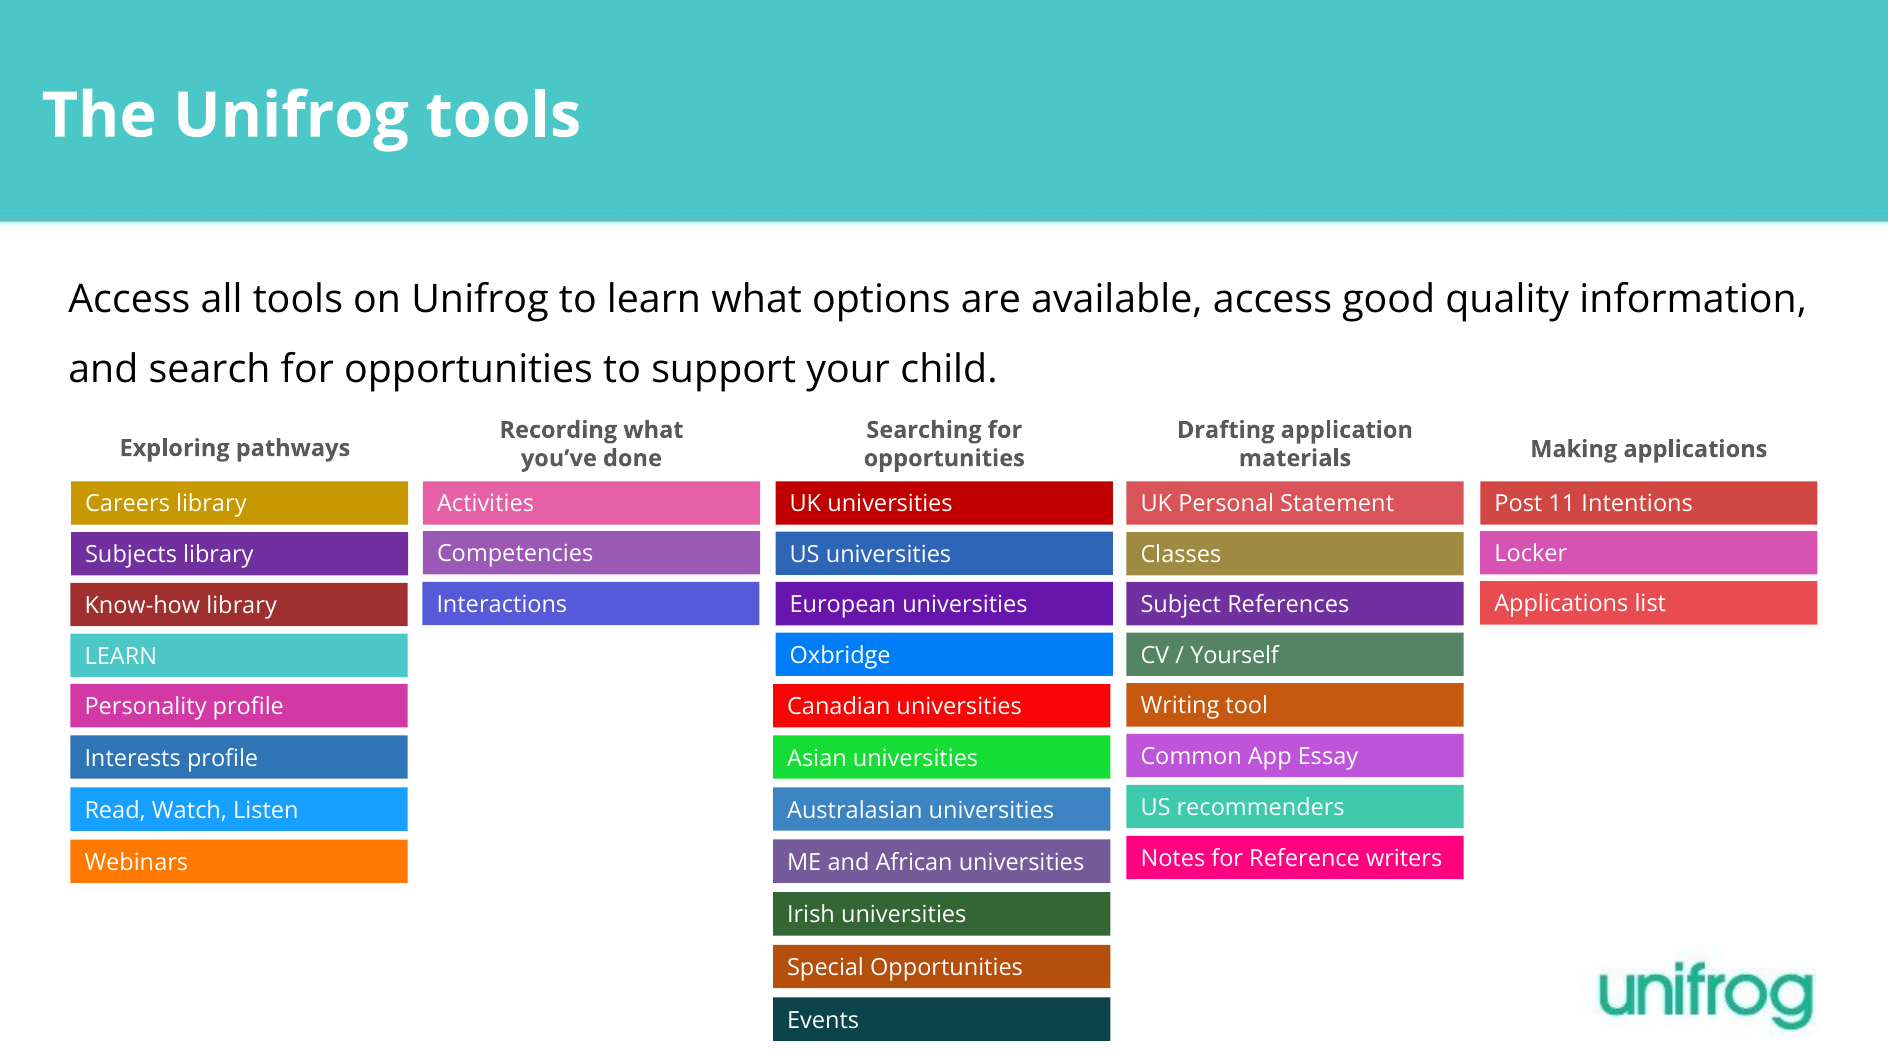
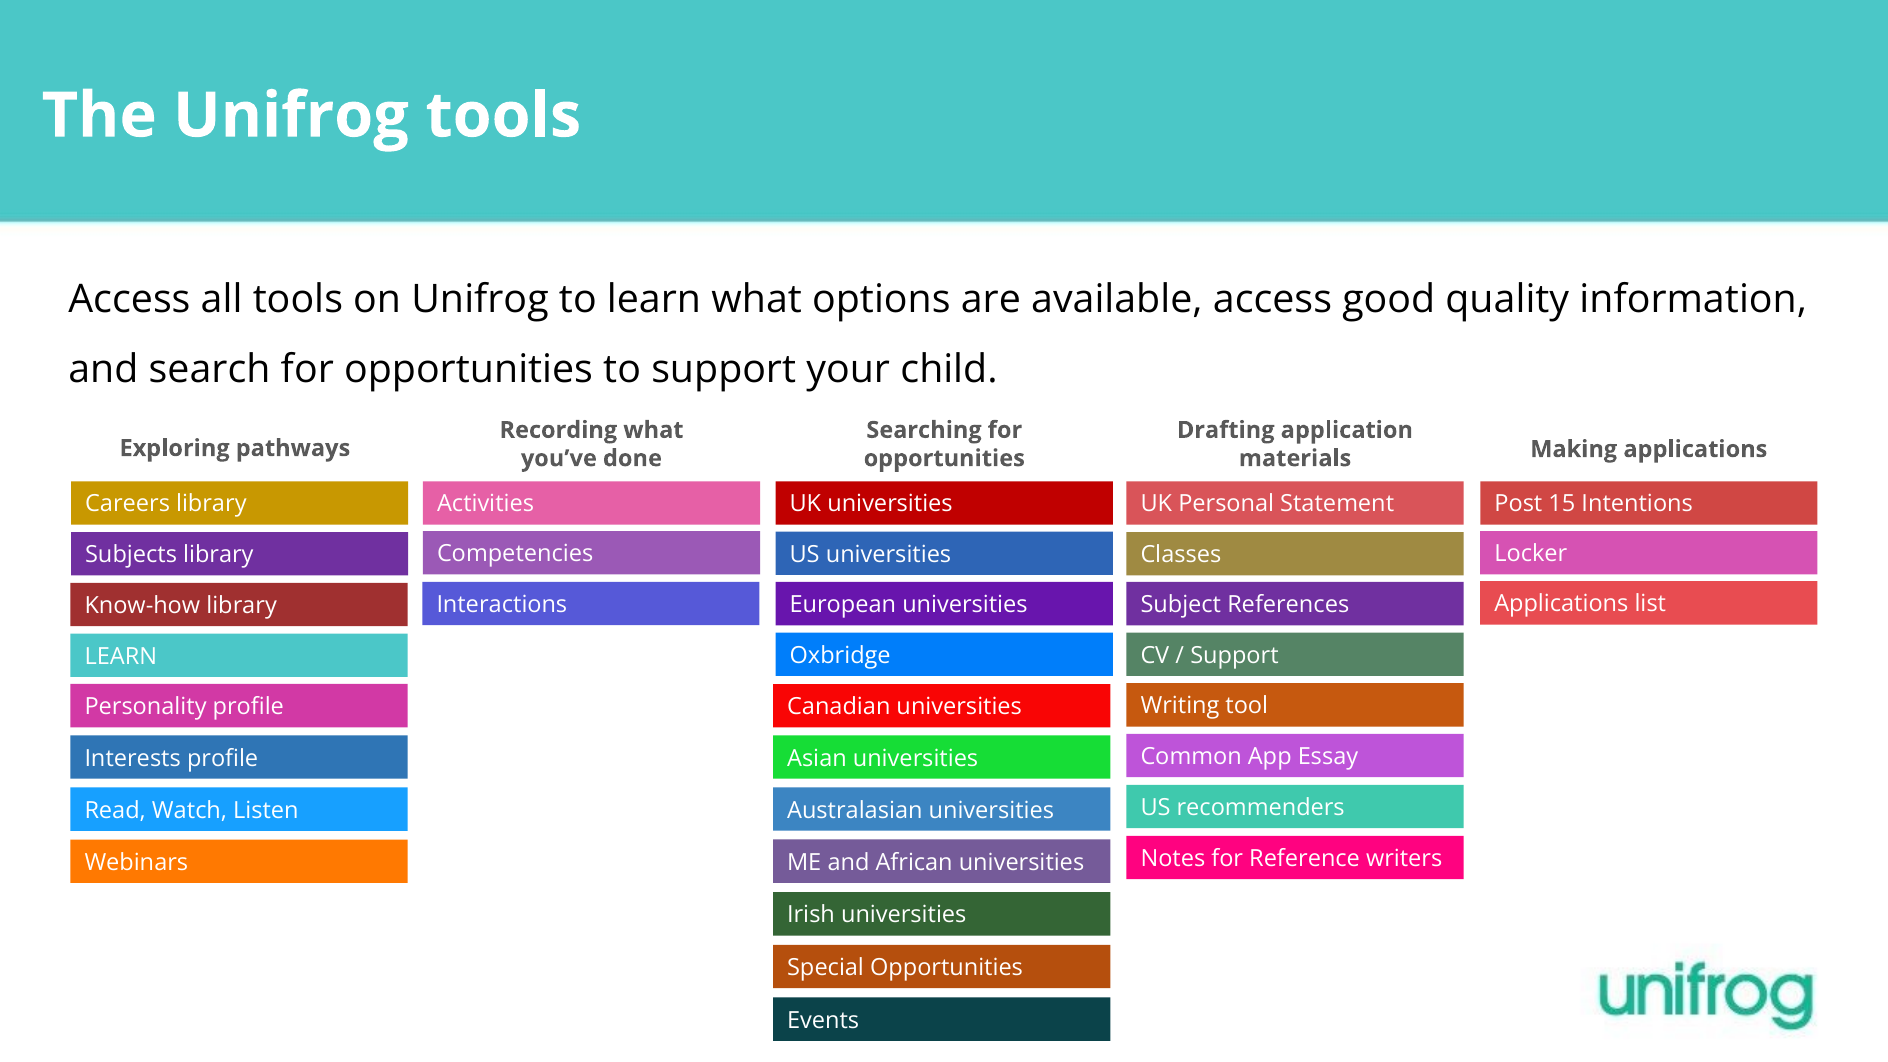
11: 11 -> 15 (1562, 504)
Yourself: Yourself -> Support (1234, 656)
